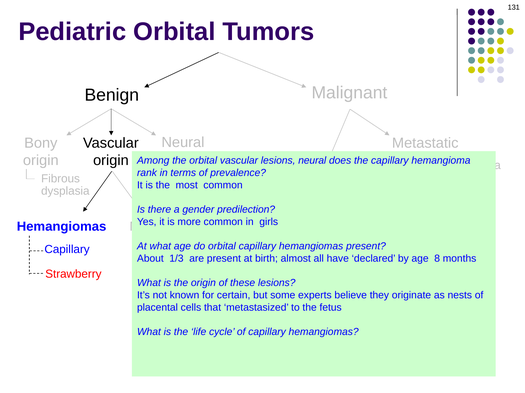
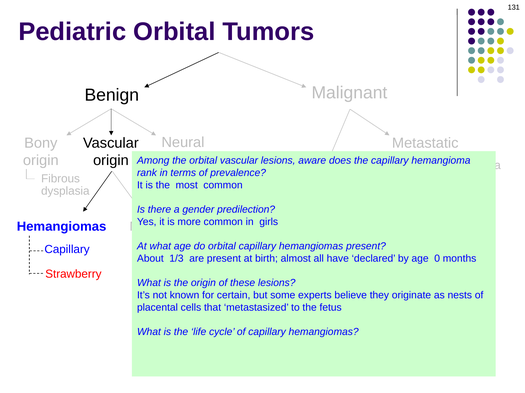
lesions neural: neural -> aware (312, 161)
8: 8 -> 0 (437, 259)
